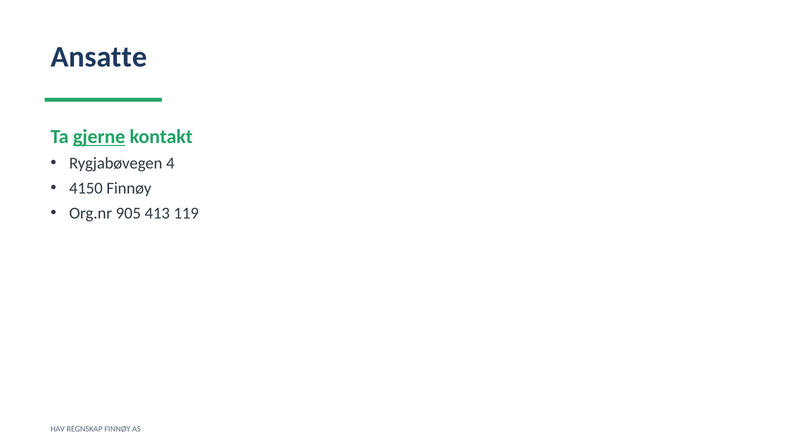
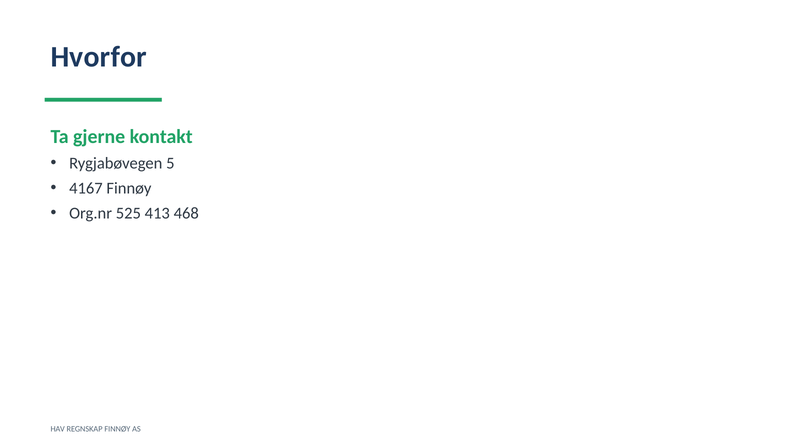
Ansatte: Ansatte -> Hvorfor (99, 57)
gjerne underline: present -> none (99, 137)
4: 4 -> 5 (170, 163)
4150: 4150 -> 4167 (86, 188)
905: 905 -> 525 (128, 213)
119: 119 -> 468 (186, 213)
